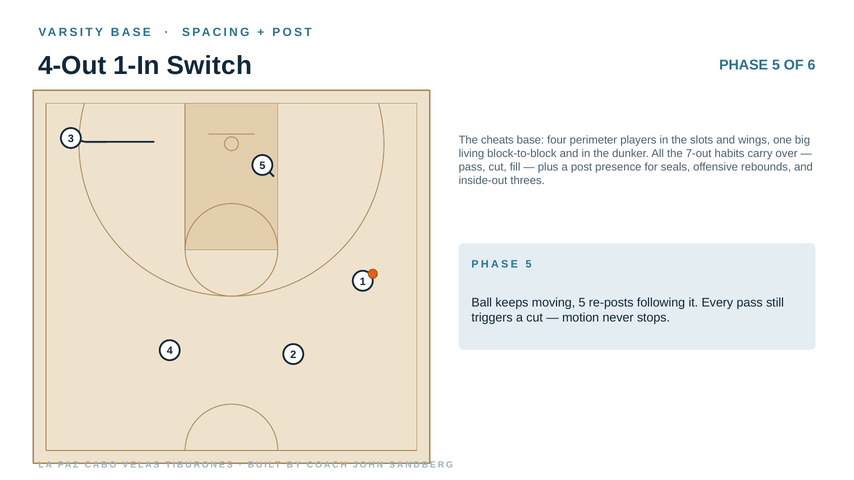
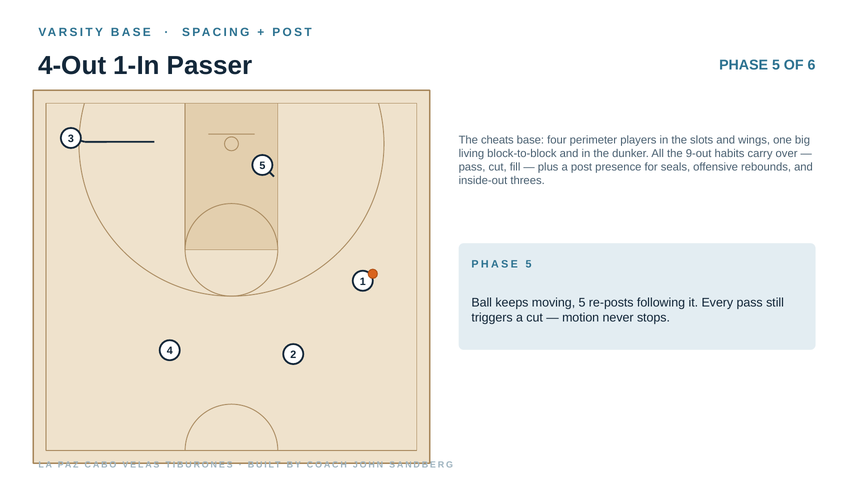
Switch: Switch -> Passer (210, 66)
7-out: 7-out -> 9-out (699, 154)
